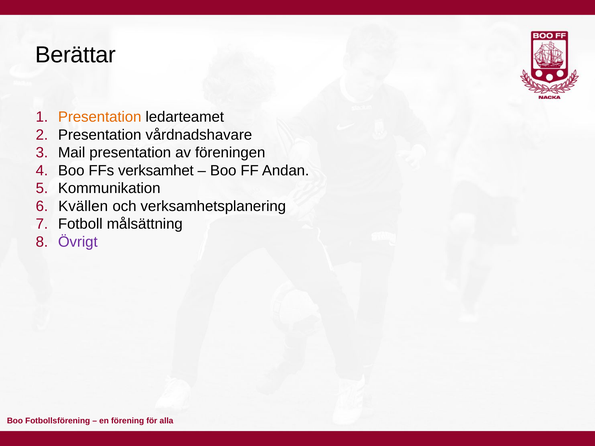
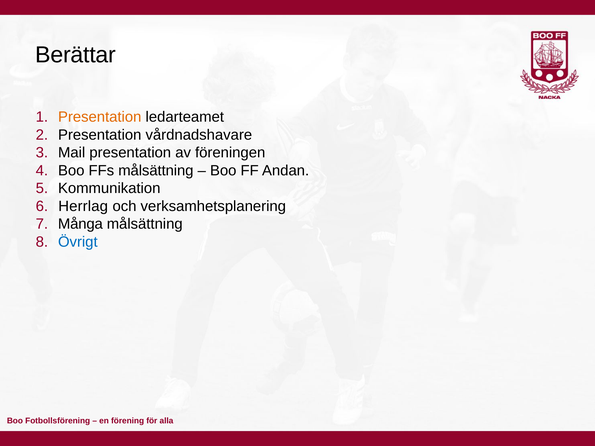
FFs verksamhet: verksamhet -> målsättning (156, 171)
Kvällen: Kvällen -> Herrlag (83, 206)
Fotboll: Fotboll -> Många (80, 224)
Övrigt colour: purple -> blue (78, 242)
